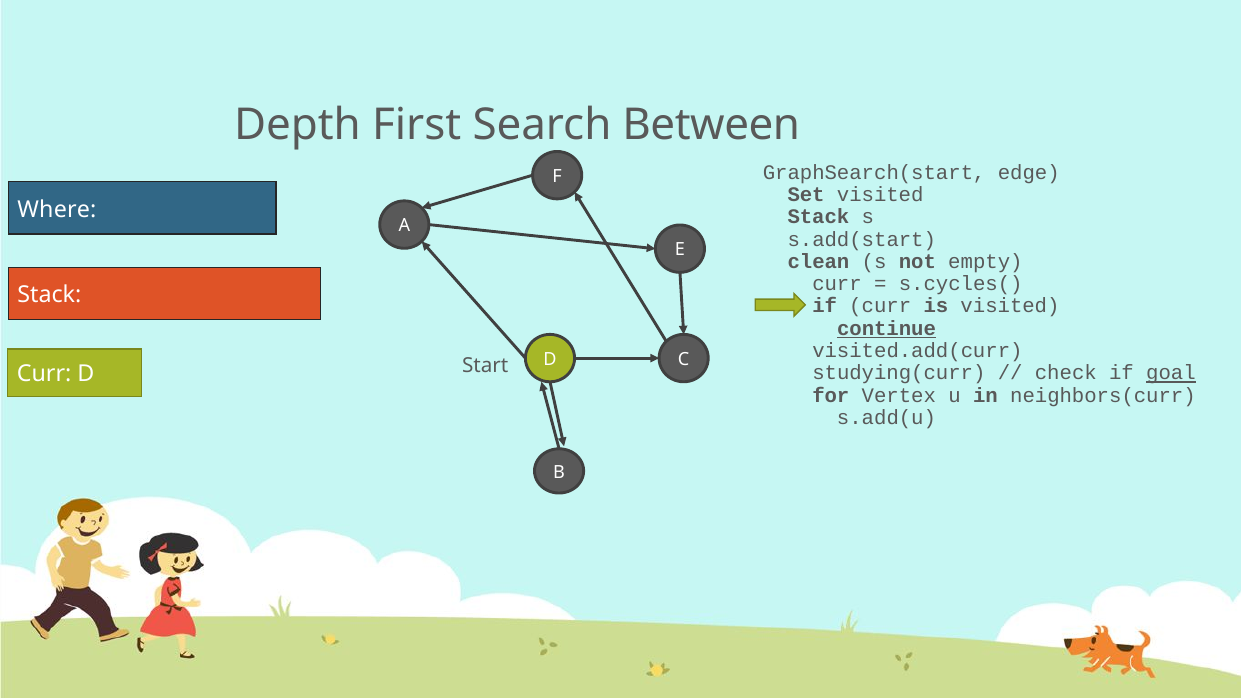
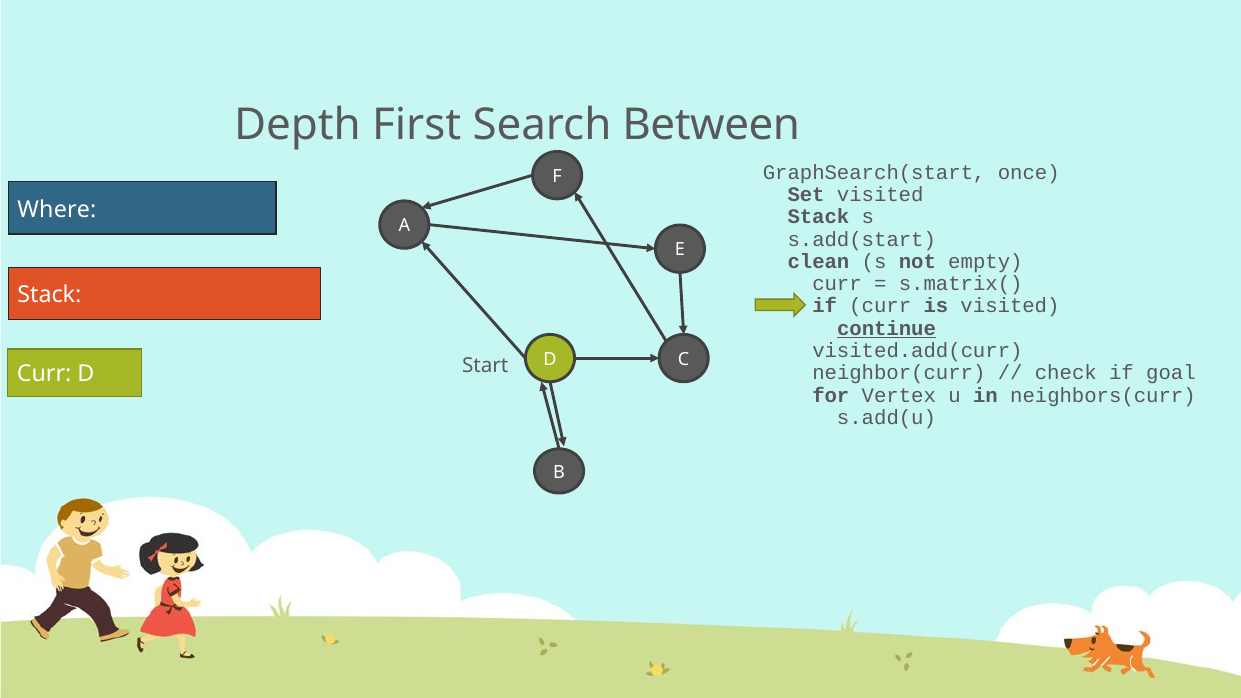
edge: edge -> once (1029, 173)
s.cycles(: s.cycles( -> s.matrix( (961, 284)
studying(curr: studying(curr -> neighbor(curr (899, 373)
goal underline: present -> none (1171, 373)
